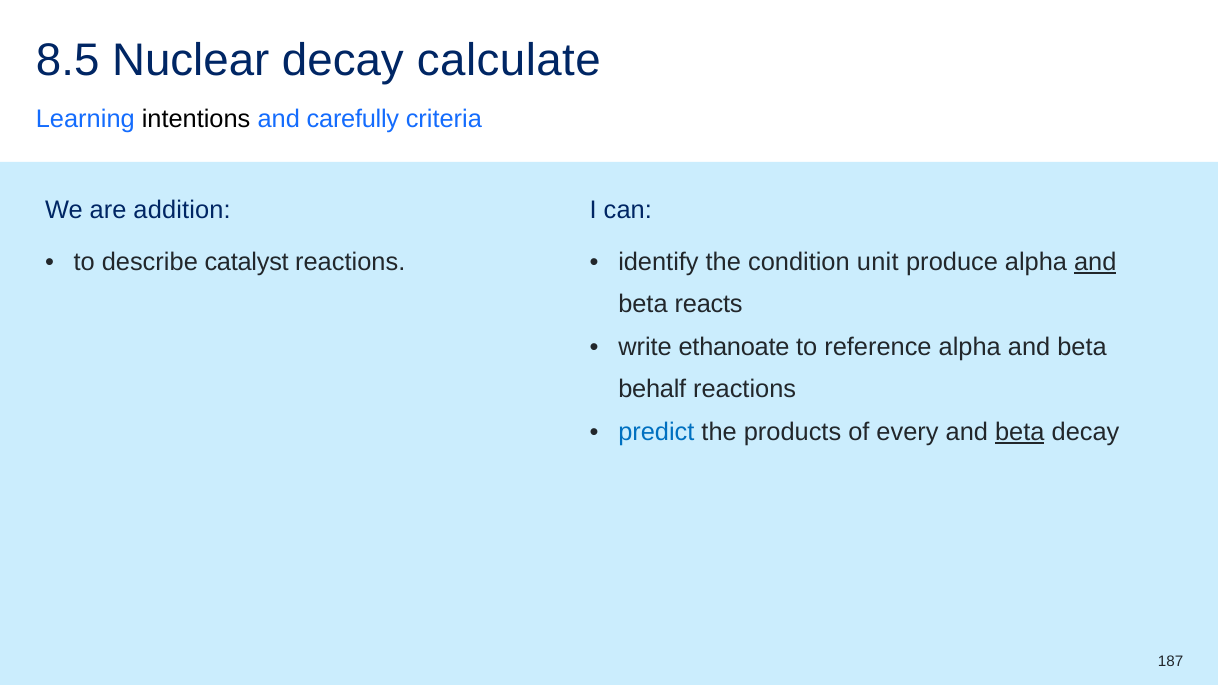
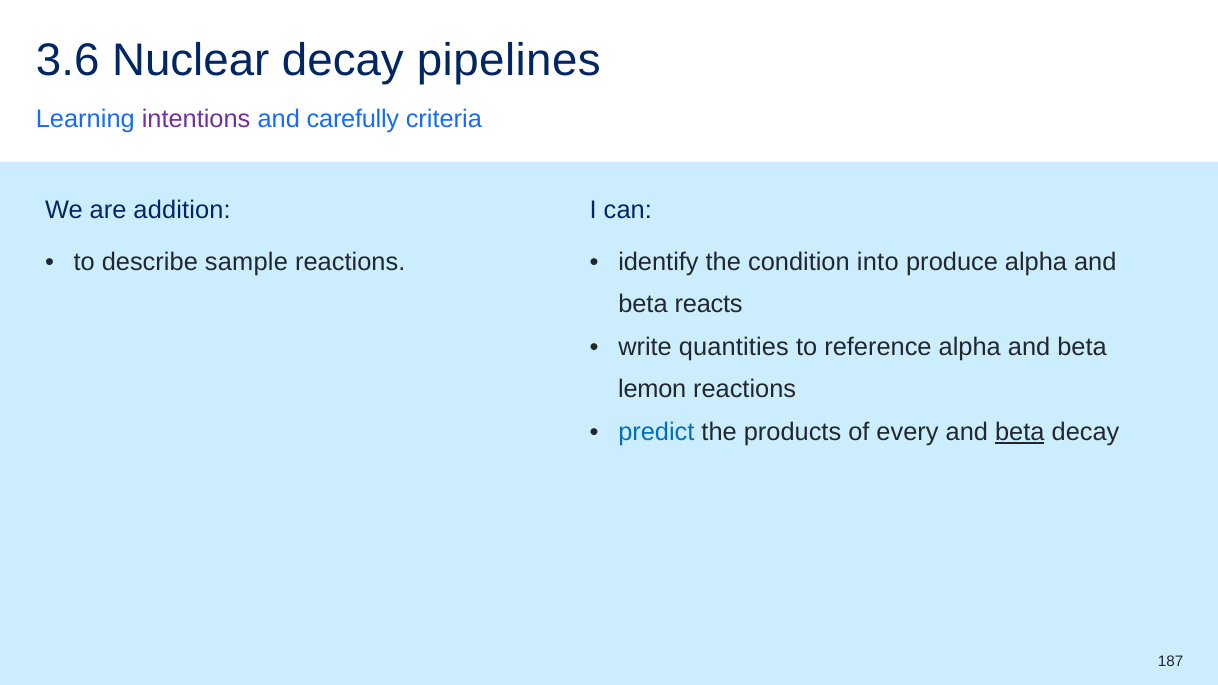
8.5: 8.5 -> 3.6 (68, 60)
calculate: calculate -> pipelines (509, 60)
intentions colour: black -> purple (196, 119)
catalyst: catalyst -> sample (246, 262)
unit: unit -> into (878, 262)
and underline: present -> none (1095, 262)
ethanoate: ethanoate -> quantities (734, 347)
behalf: behalf -> lemon (652, 390)
